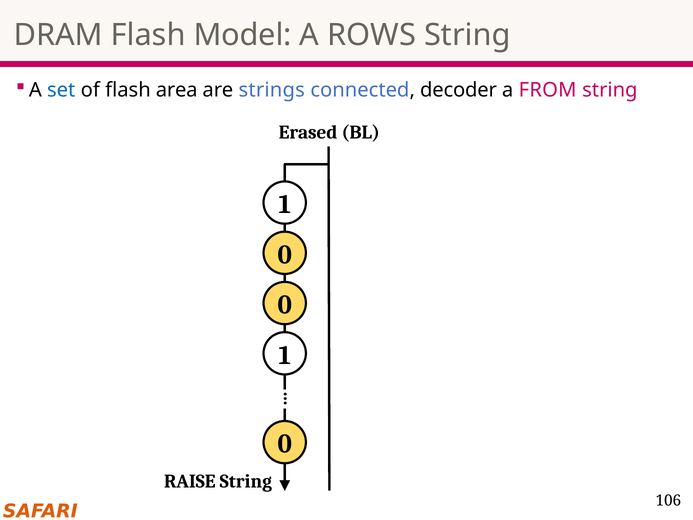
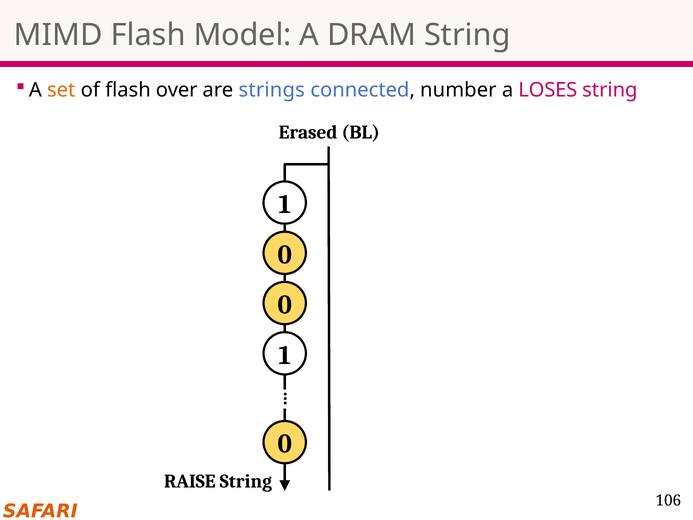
DRAM: DRAM -> MIMD (58, 35)
ROWS: ROWS -> DRAM (372, 35)
set colour: blue -> orange (61, 90)
area: area -> over (177, 90)
decoder: decoder -> number (458, 90)
FROM: FROM -> LOSES (548, 90)
